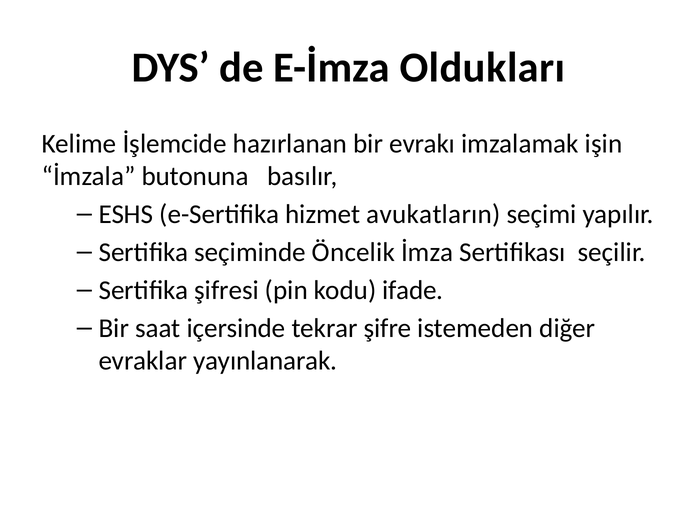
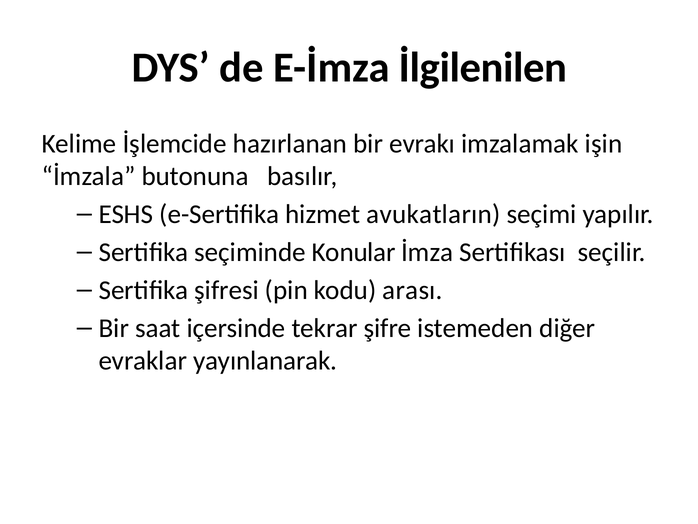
Oldukları: Oldukları -> İlgilenilen (483, 68)
Öncelik: Öncelik -> Konular (354, 252)
ifade: ifade -> arası (413, 290)
